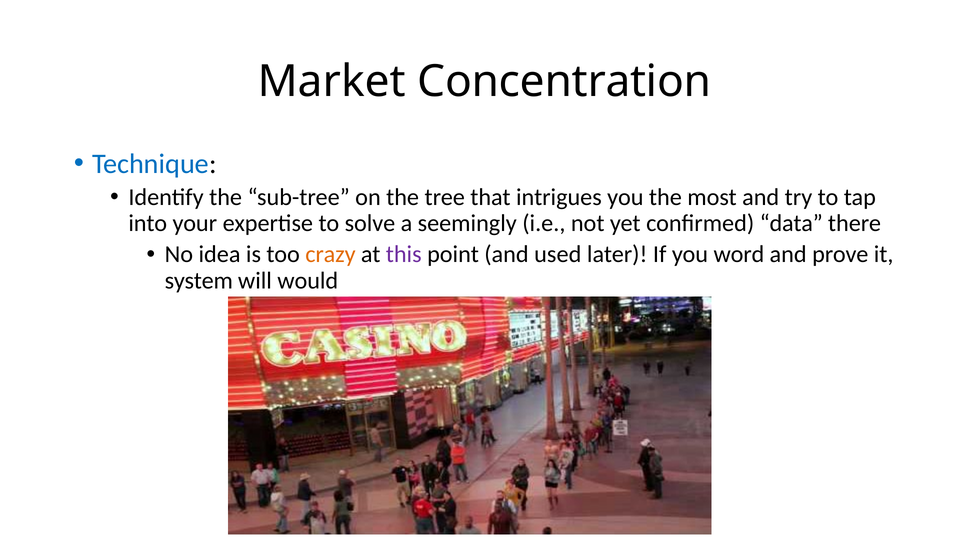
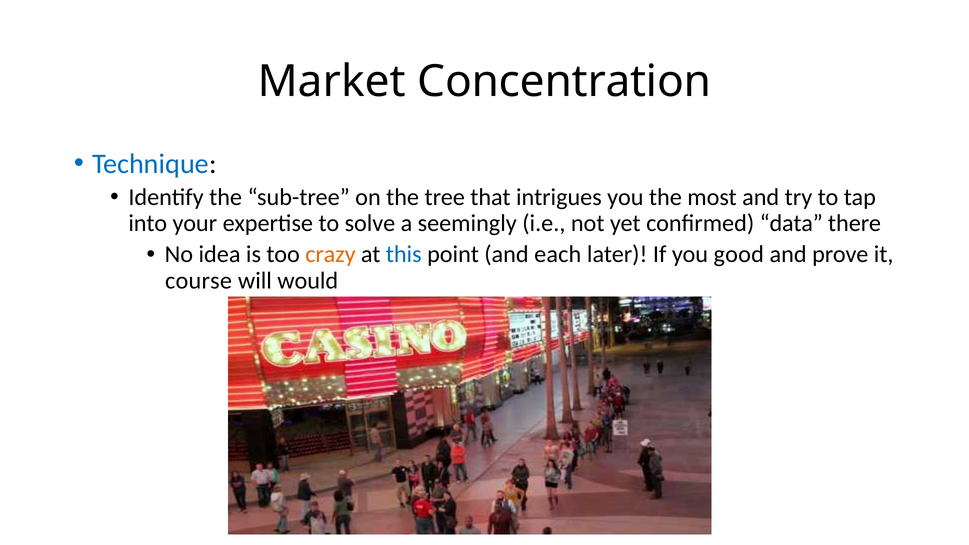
this colour: purple -> blue (404, 255)
used: used -> each (558, 255)
word: word -> good (739, 255)
system: system -> course (199, 281)
